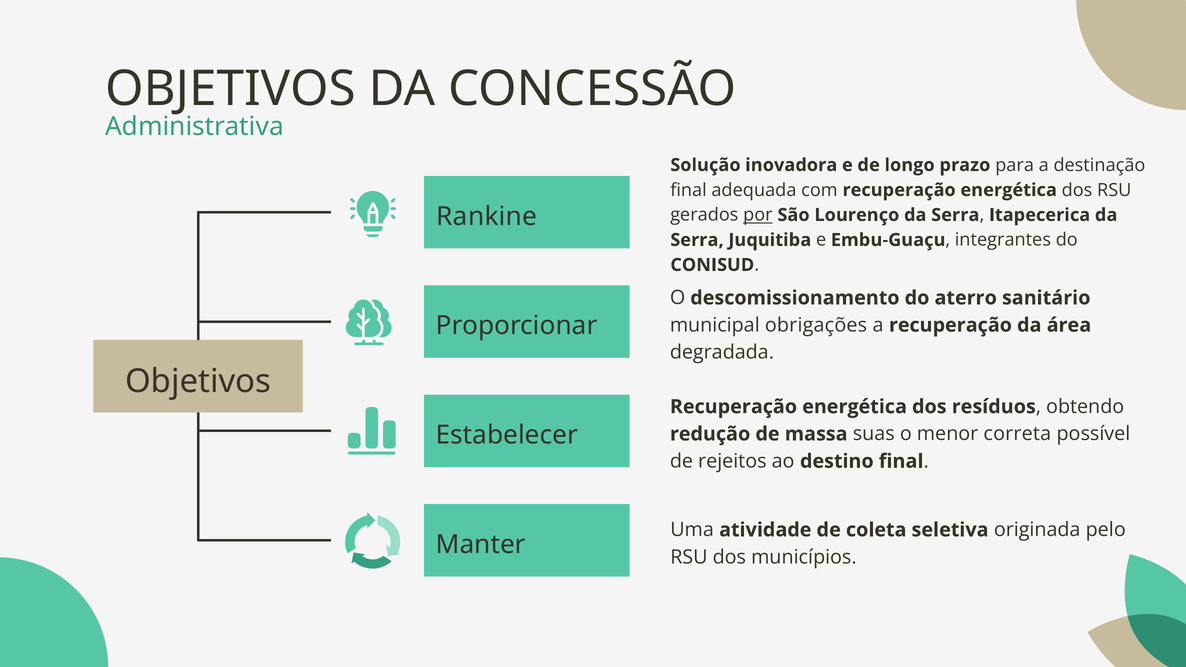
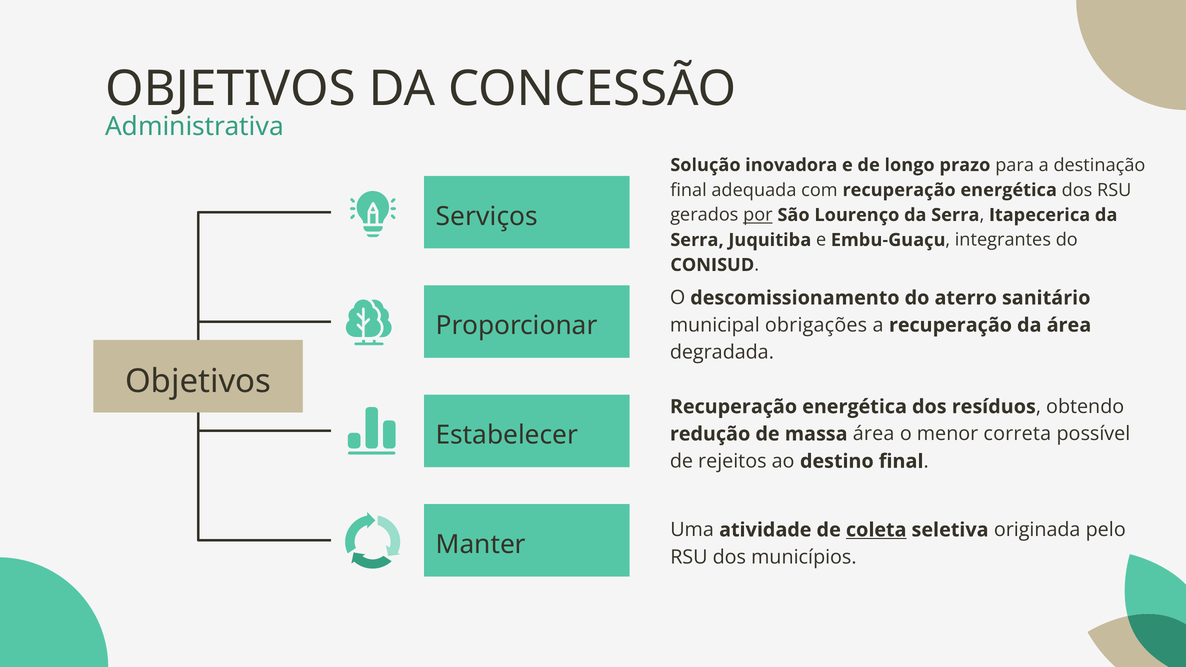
Rankine: Rankine -> Serviços (487, 216)
massa suas: suas -> área (874, 434)
coleta underline: none -> present (876, 530)
